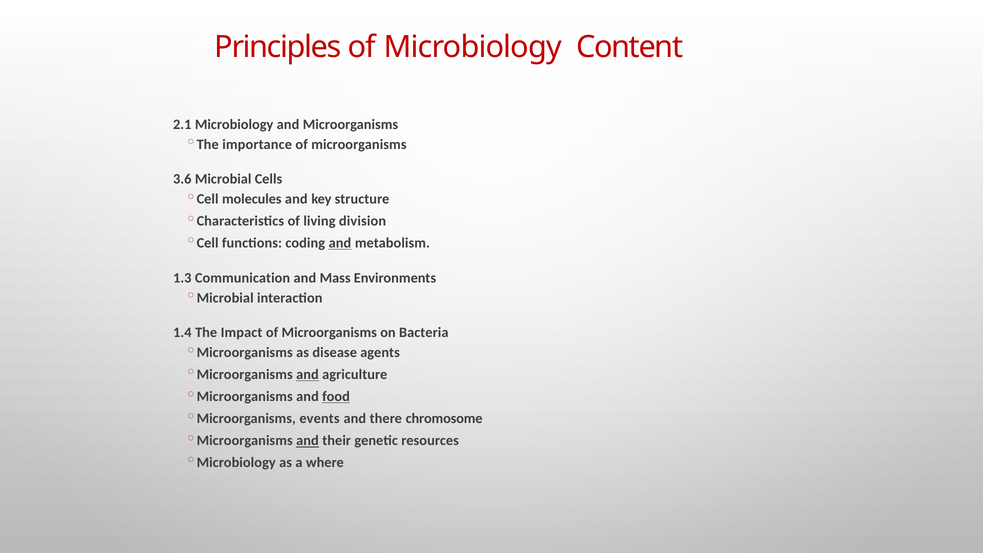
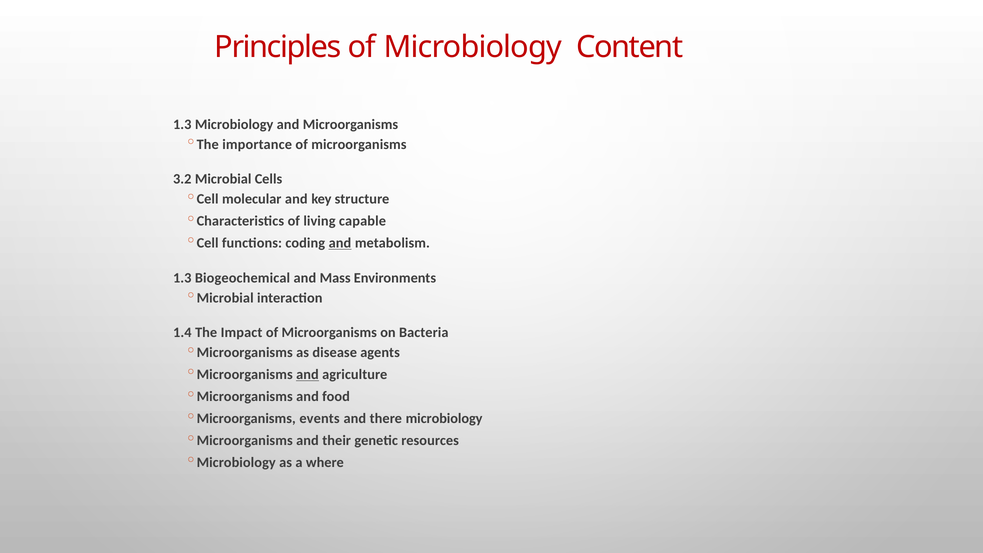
2.1: 2.1 -> 1.3 (182, 124)
3.6: 3.6 -> 3.2 (182, 179)
molecules: molecules -> molecular (252, 199)
division: division -> capable (363, 221)
Communication: Communication -> Biogeochemical (243, 278)
food underline: present -> none (336, 397)
there chromosome: chromosome -> microbiology (444, 419)
and underline: present -> none (307, 441)
